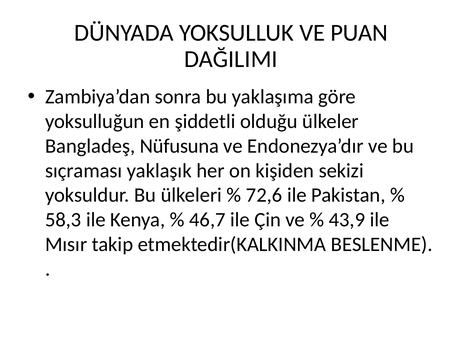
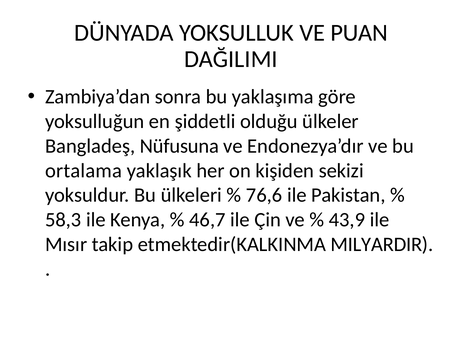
sıçraması: sıçraması -> ortalama (84, 171)
72,6: 72,6 -> 76,6 (264, 196)
BESLENME: BESLENME -> MILYARDIR (382, 245)
